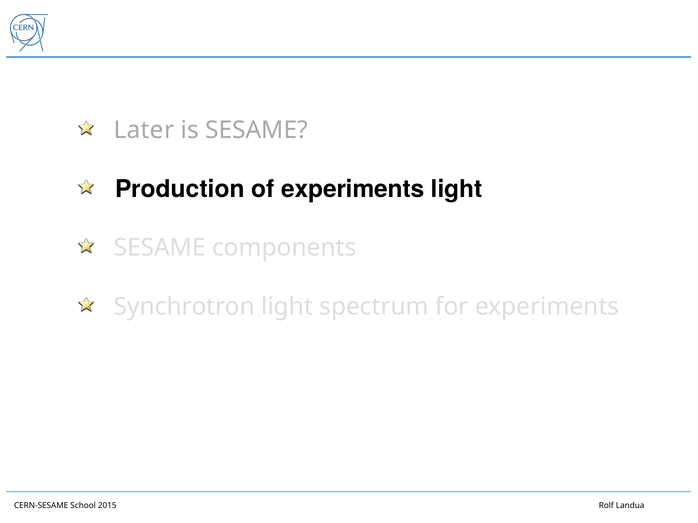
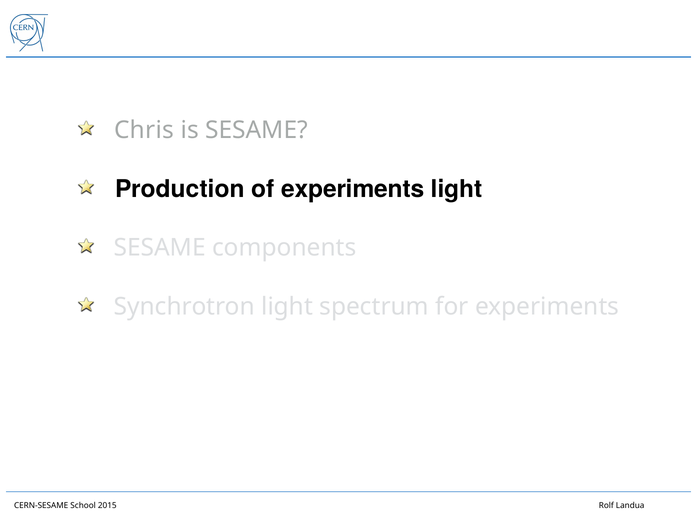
Later: Later -> Chris (144, 130)
